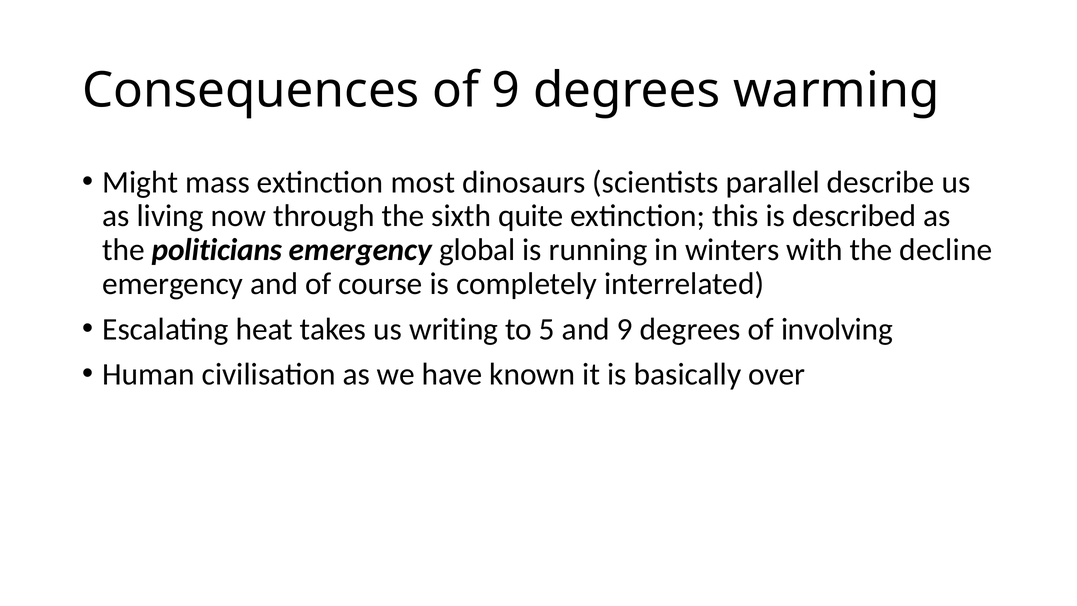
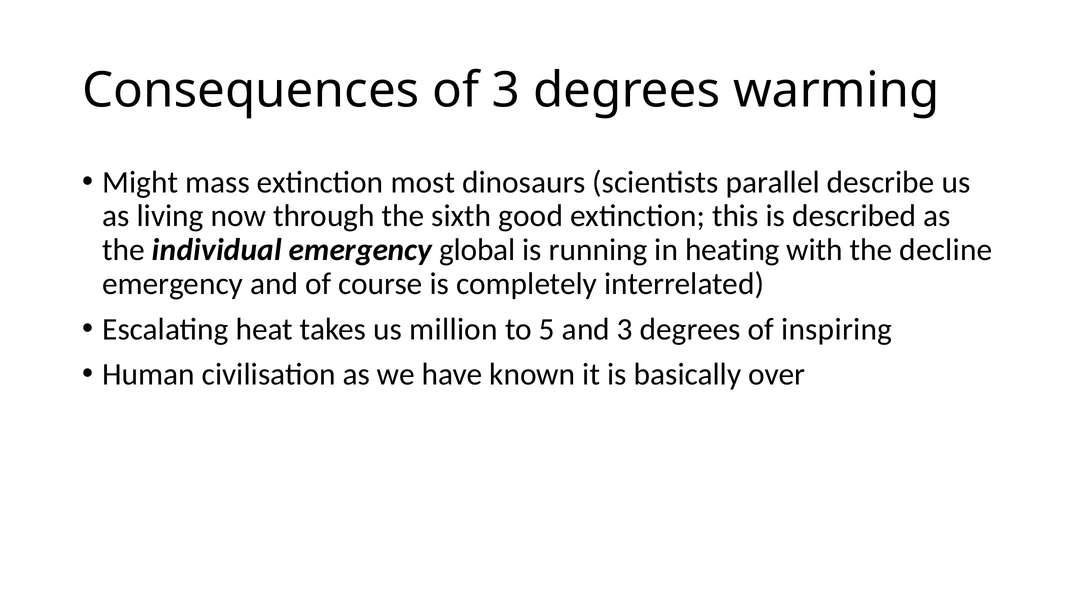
of 9: 9 -> 3 (506, 90)
quite: quite -> good (531, 216)
politicians: politicians -> individual (217, 250)
winters: winters -> heating (732, 250)
writing: writing -> million (453, 329)
and 9: 9 -> 3 (625, 329)
involving: involving -> inspiring (837, 329)
